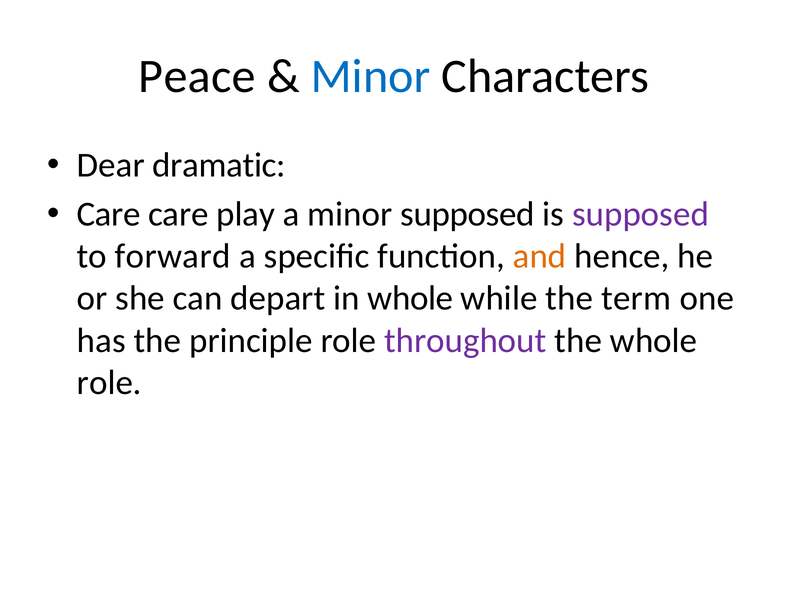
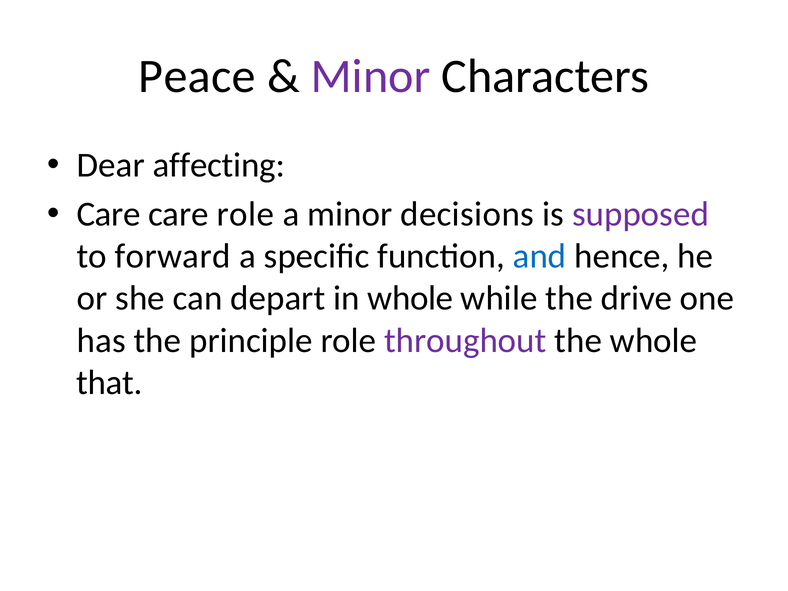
Minor colour: blue -> purple (371, 76)
dramatic: dramatic -> affecting (219, 165)
care play: play -> role (245, 214)
minor supposed: supposed -> decisions (467, 214)
and colour: orange -> blue (540, 256)
term: term -> drive (636, 298)
role: role -> that (109, 383)
